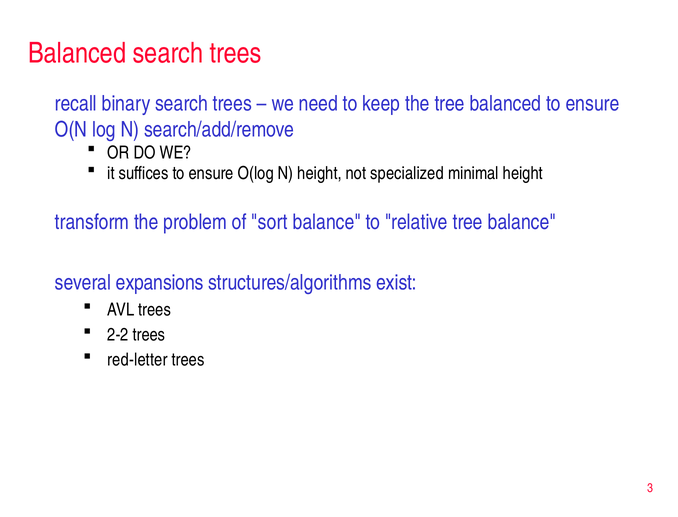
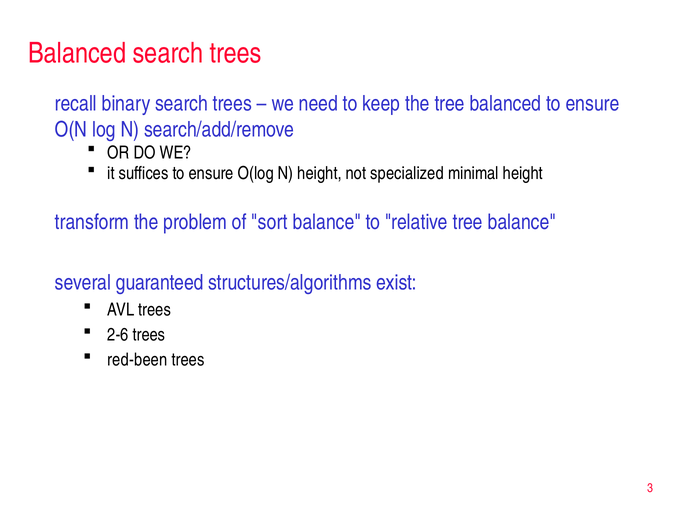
expansions: expansions -> guaranteed (160, 282)
2-2: 2-2 -> 2-6 (118, 335)
red-letter: red-letter -> red-been (137, 360)
